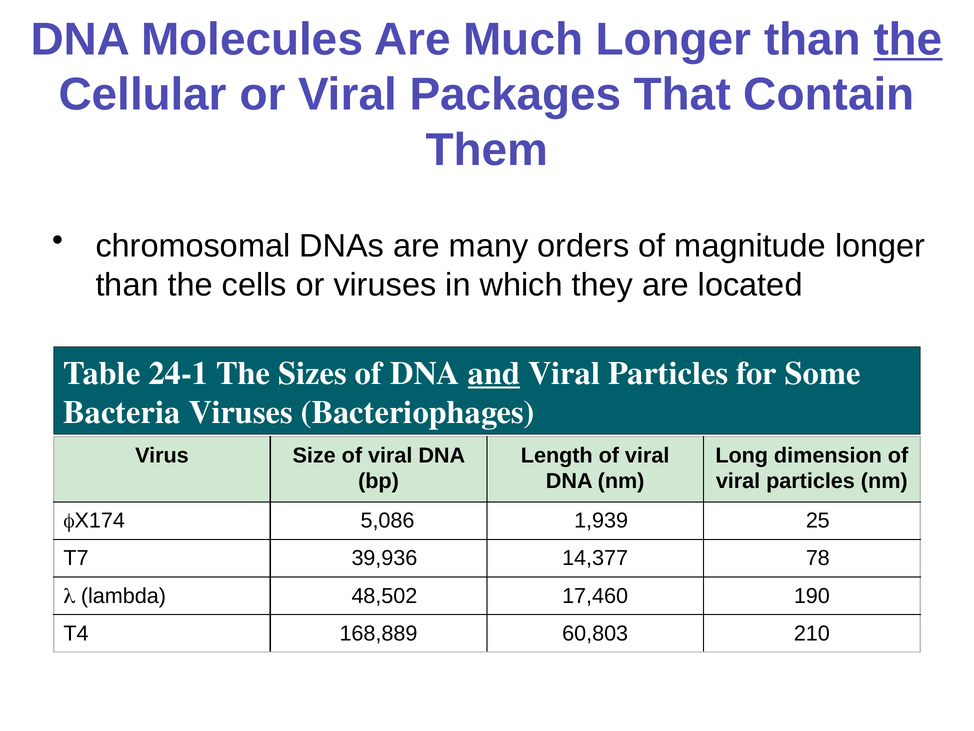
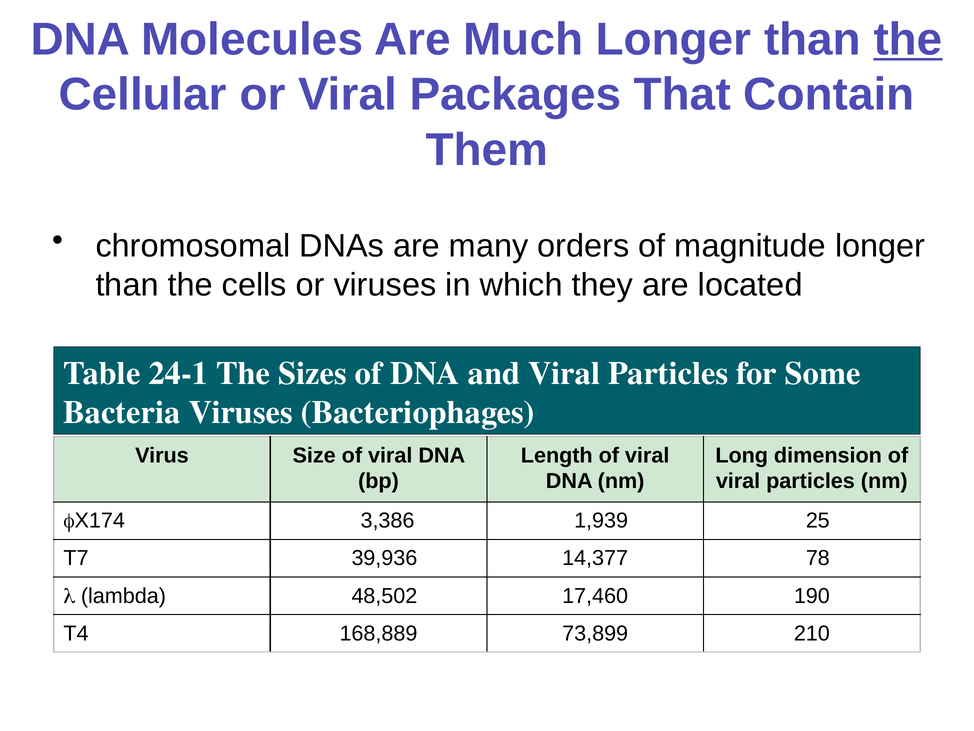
and underline: present -> none (494, 373)
5,086: 5,086 -> 3,386 (388, 520)
60,803: 60,803 -> 73,899 (595, 633)
